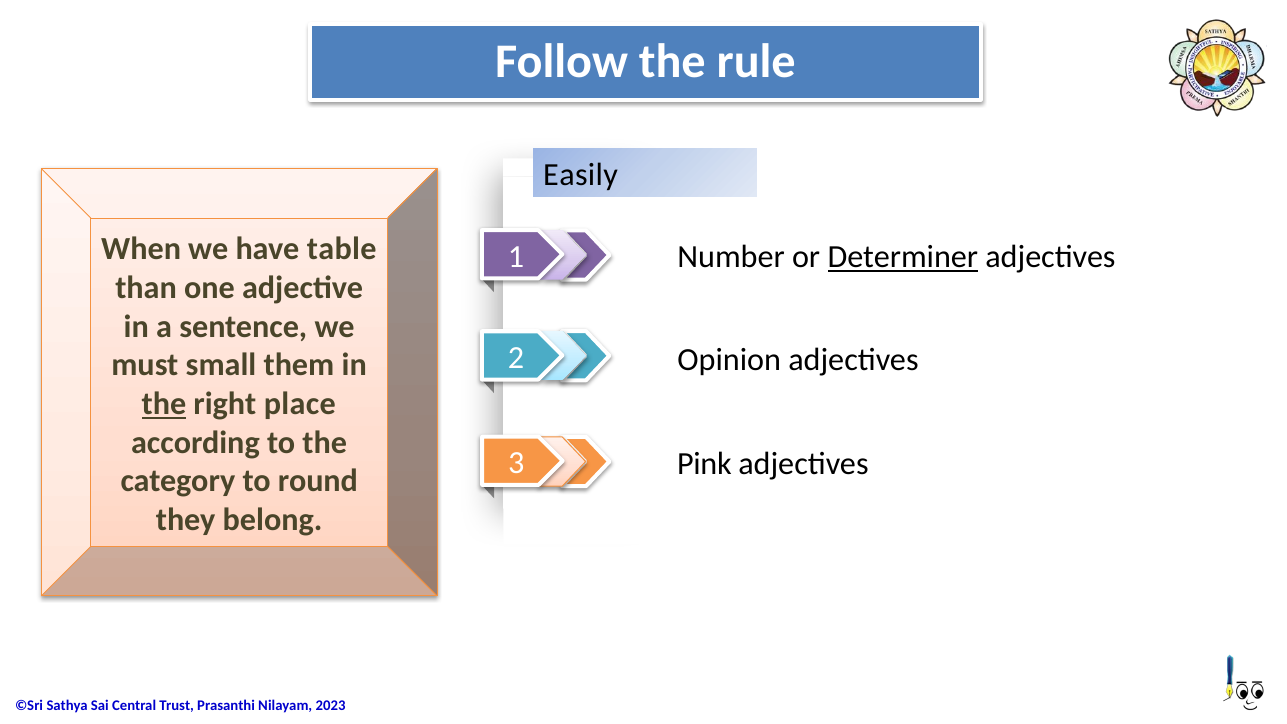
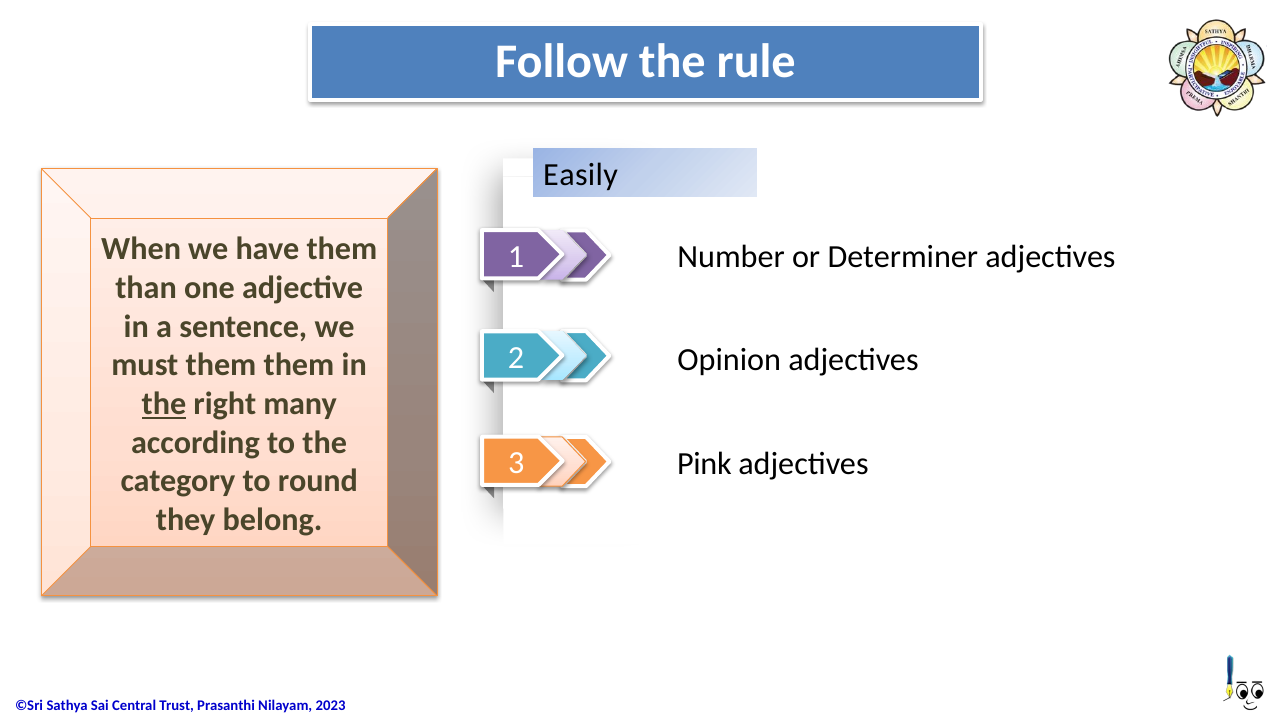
have table: table -> them (342, 249)
Determiner underline: present -> none (903, 257)
must small: small -> them (221, 365)
place: place -> many (300, 404)
